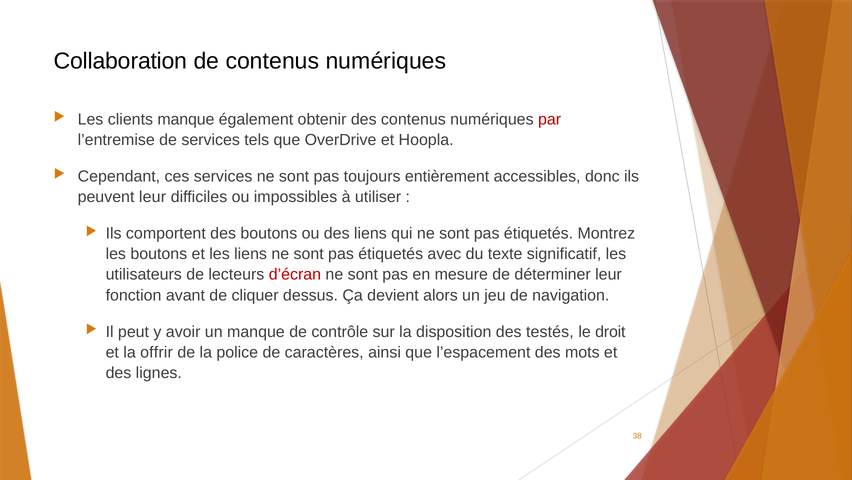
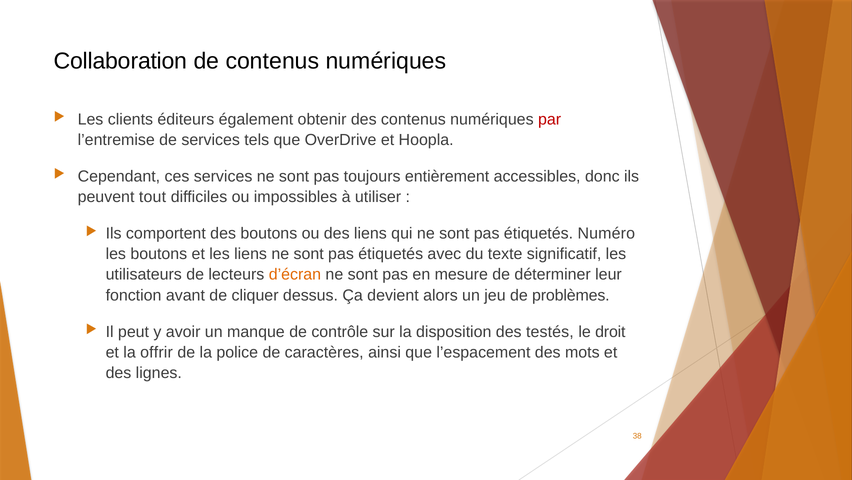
clients manque: manque -> éditeurs (186, 119)
peuvent leur: leur -> tout (153, 197)
Montrez: Montrez -> Numéro (606, 233)
d’écran colour: red -> orange (295, 274)
navigation: navigation -> problèmes (571, 295)
